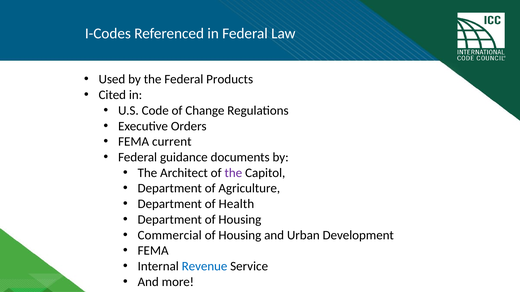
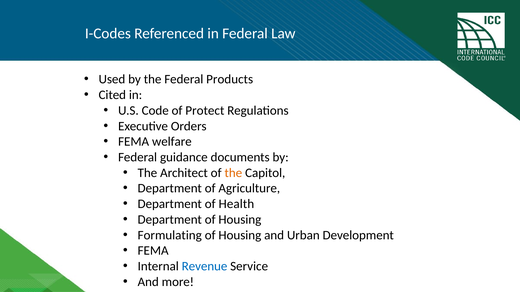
Change: Change -> Protect (205, 111)
current: current -> welfare (172, 142)
the colour: purple -> orange (233, 173)
Commercial: Commercial -> Formulating (170, 236)
